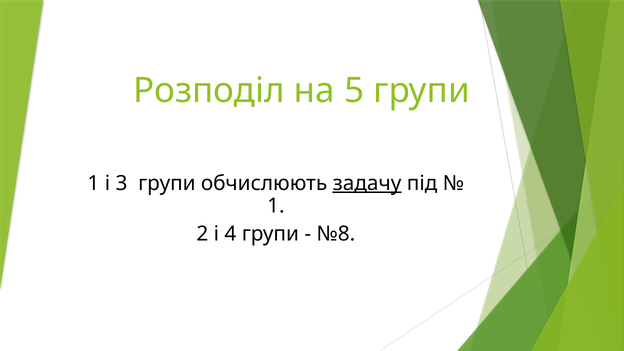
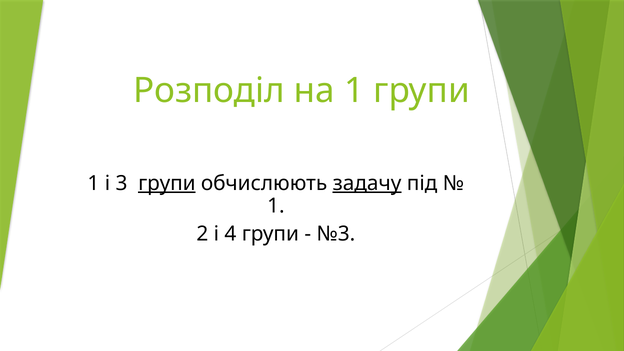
на 5: 5 -> 1 (354, 91)
групи underline: none -> present (167, 183)
№8: №8 -> №3 (336, 234)
